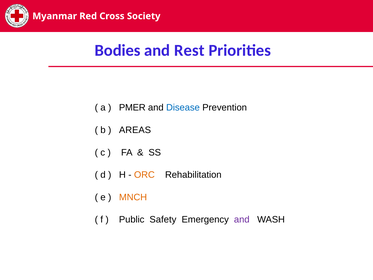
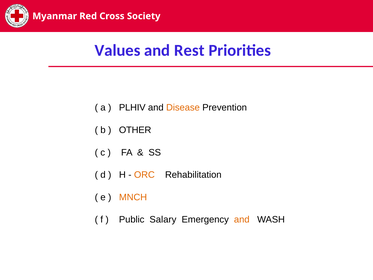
Bodies: Bodies -> Values (118, 50)
PMER: PMER -> PLHIV (132, 108)
Disease colour: blue -> orange (183, 108)
AREAS: AREAS -> OTHER (135, 130)
Safety: Safety -> Salary (163, 219)
and colour: purple -> orange (242, 219)
